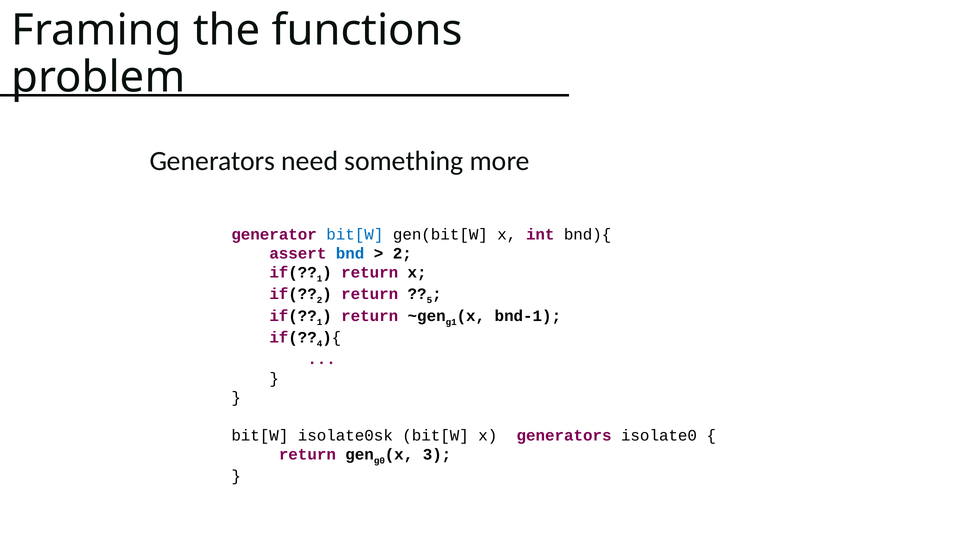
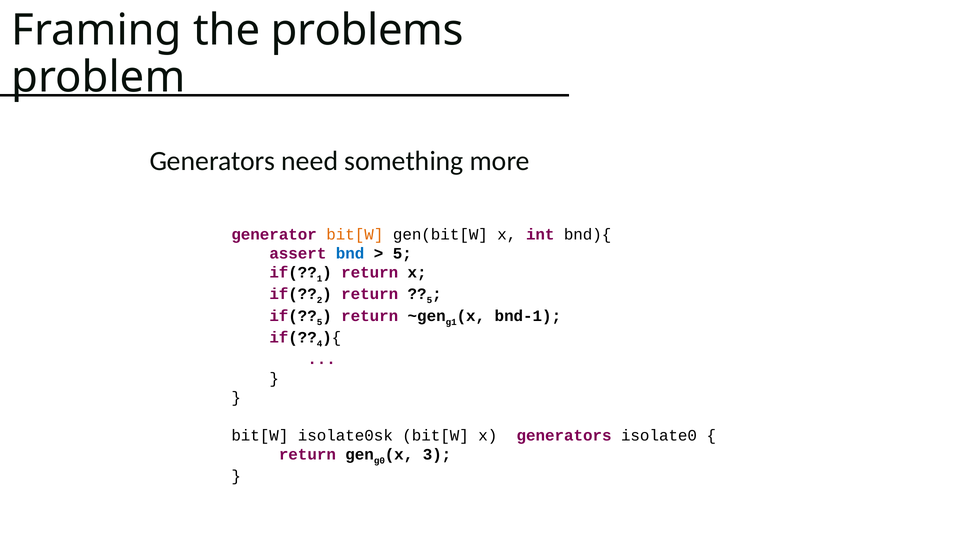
functions: functions -> problems (367, 30)
bit[W colour: blue -> orange (355, 235)
2: 2 -> 5 (402, 254)
1: 1 -> 5 (320, 322)
